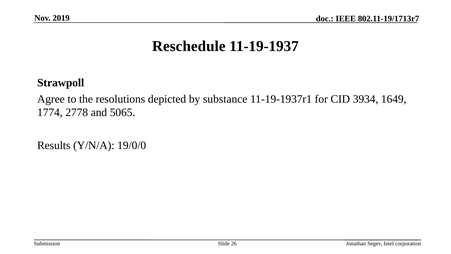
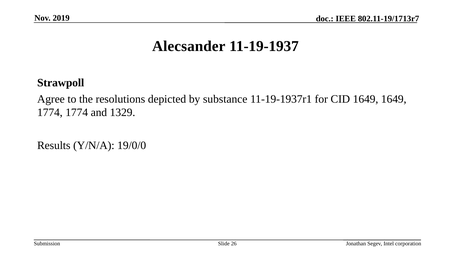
Reschedule: Reschedule -> Alecsander (189, 46)
CID 3934: 3934 -> 1649 (366, 99)
1774 2778: 2778 -> 1774 (77, 112)
5065: 5065 -> 1329 (123, 112)
